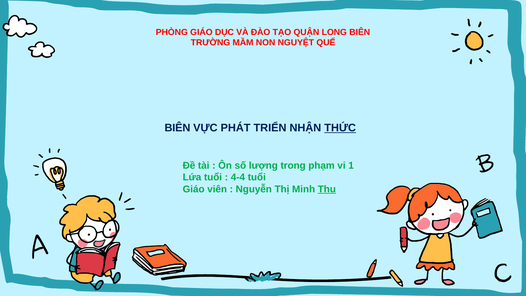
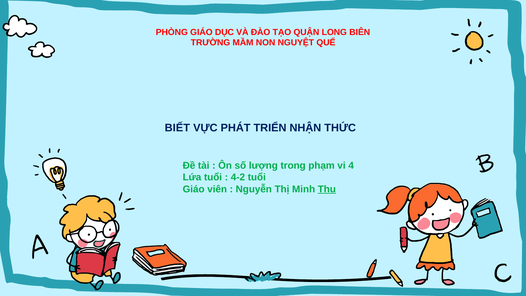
BIÊN: BIÊN -> BIẾT (177, 128)
THỨC underline: present -> none (340, 128)
1: 1 -> 4 (351, 165)
4-4: 4-4 -> 4-2 (238, 177)
